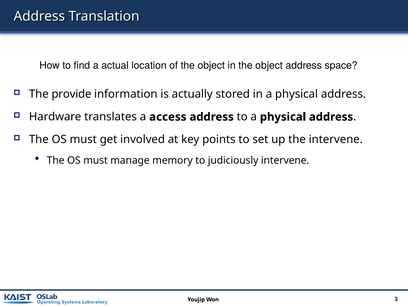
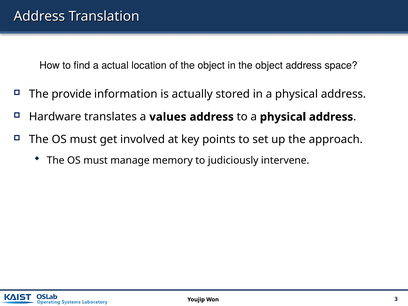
access: access -> values (168, 117)
the intervene: intervene -> approach (336, 140)
